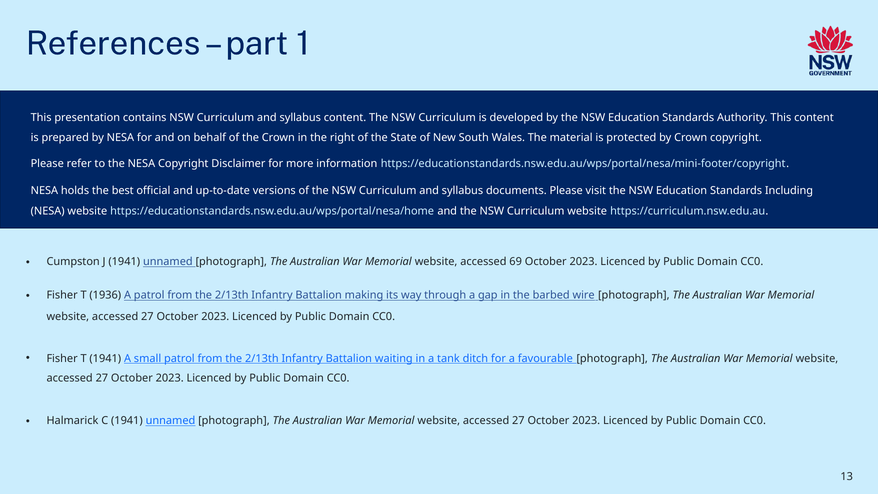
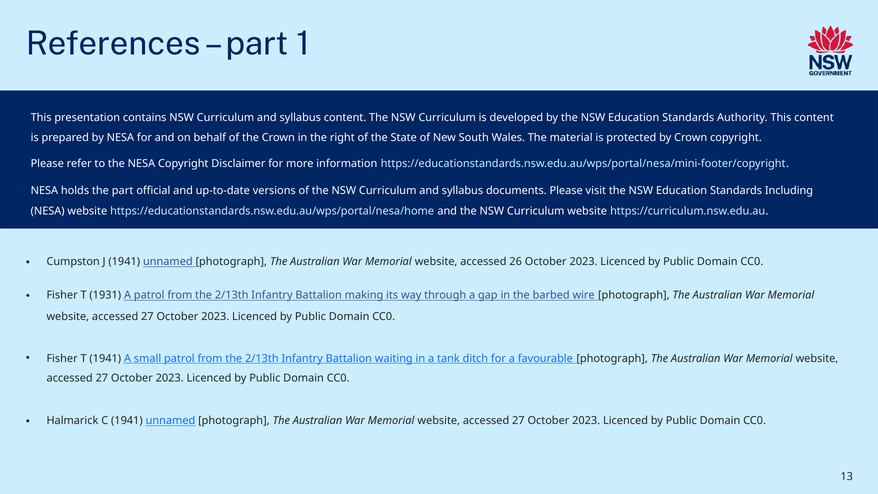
the best: best -> part (123, 191)
69: 69 -> 26 (516, 262)
1936: 1936 -> 1931 (105, 295)
